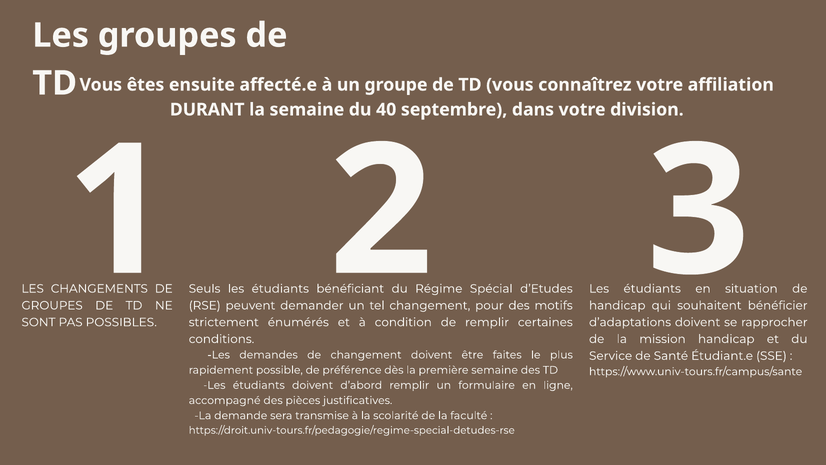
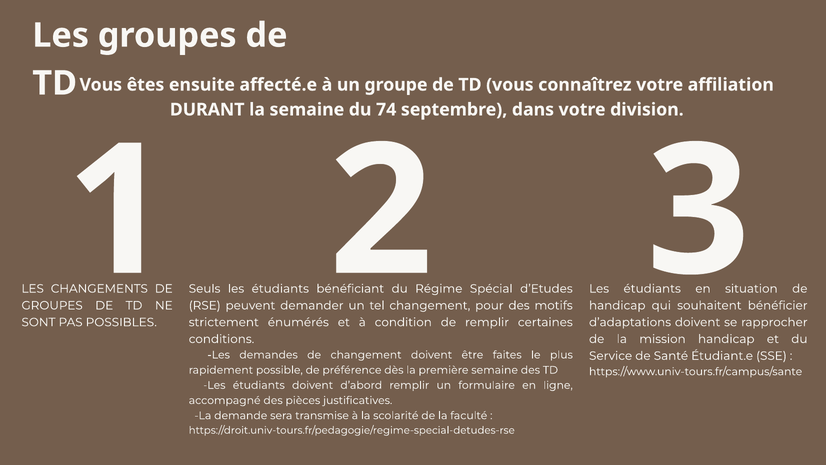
40: 40 -> 74 (386, 110)
